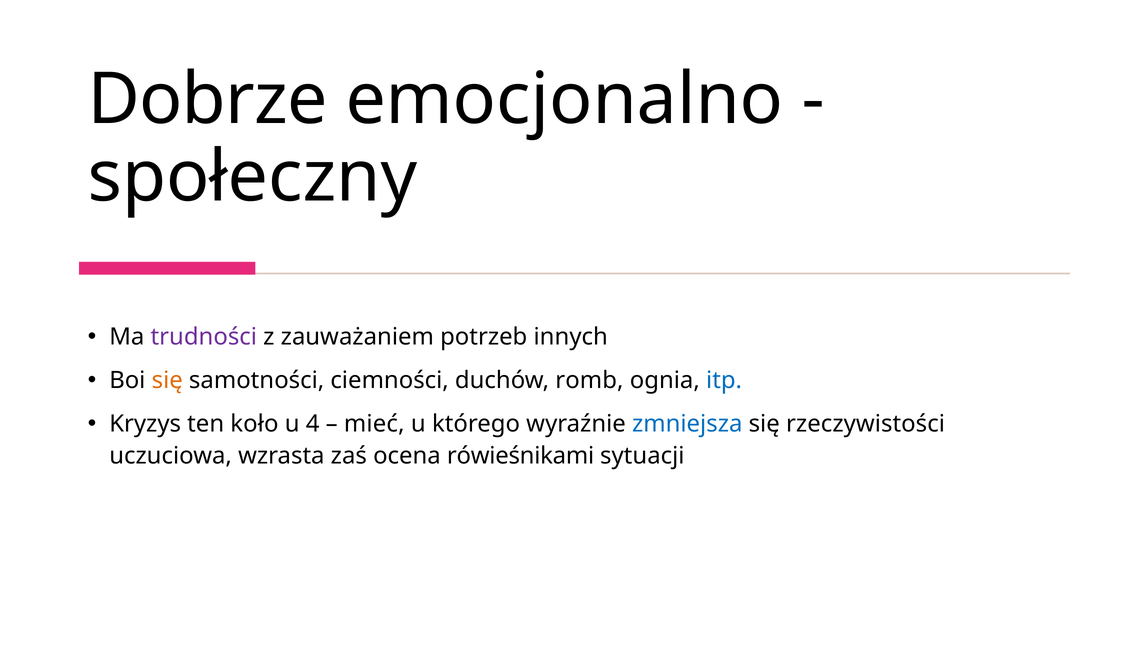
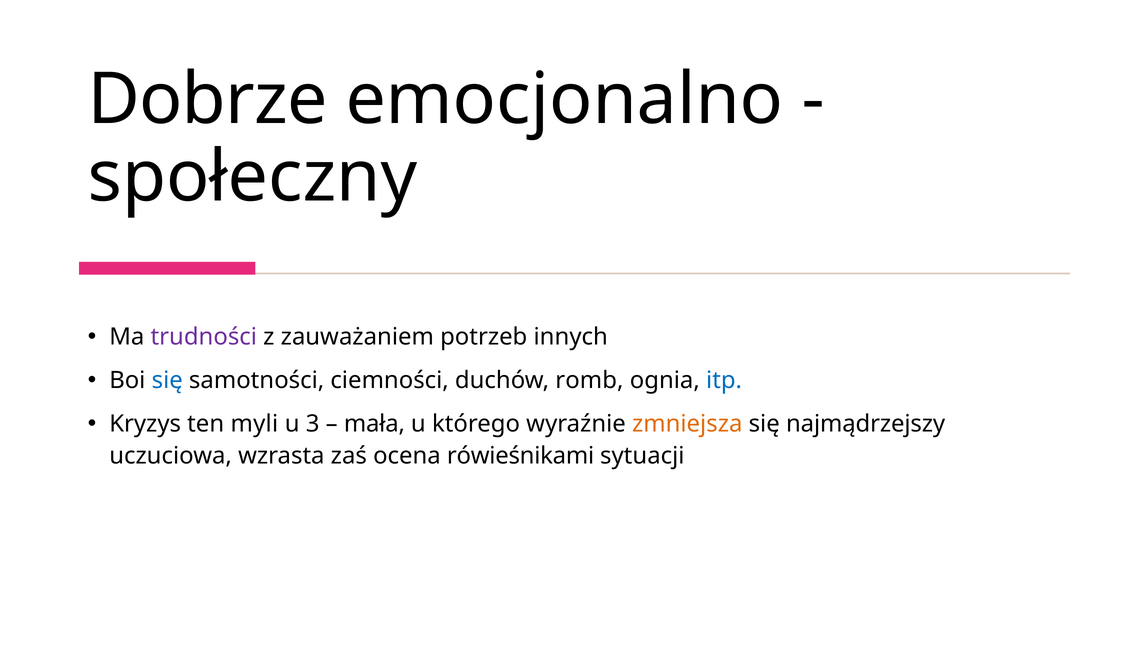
się colour: orange -> blue (167, 381)
koło: koło -> myli (254, 424)
4: 4 -> 3 (313, 424)
mieć: mieć -> mała (374, 424)
zmniejsza colour: blue -> orange (687, 424)
rzeczywistości: rzeczywistości -> najmądrzejszy (866, 424)
